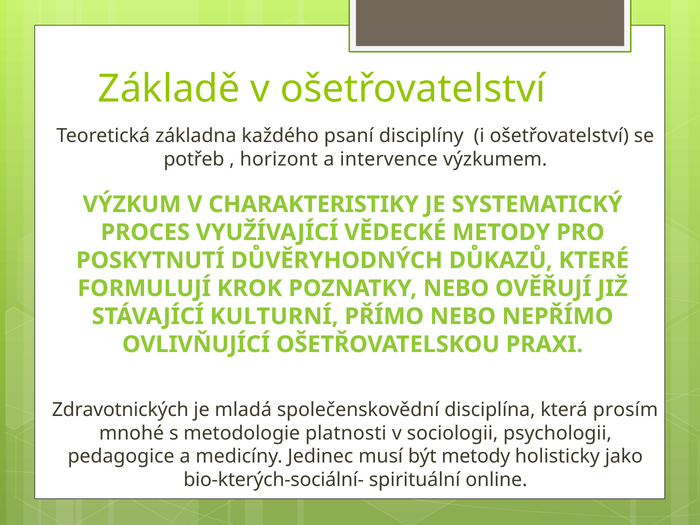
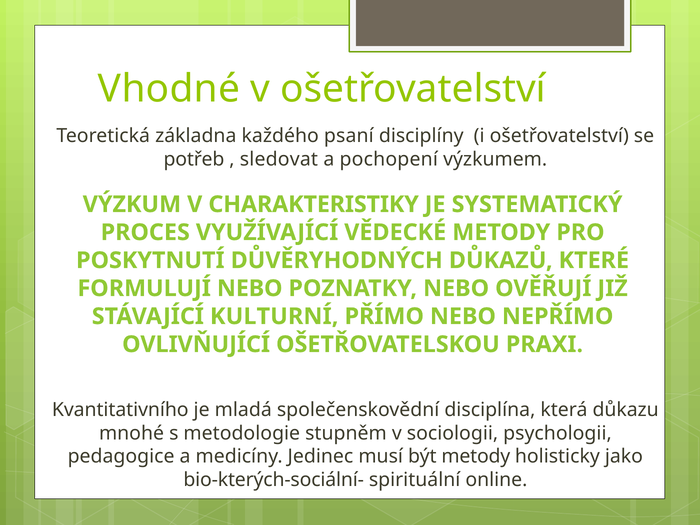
Základě: Základě -> Vhodné (169, 89)
horizont: horizont -> sledovat (279, 159)
intervence: intervence -> pochopení (389, 159)
FORMULUJÍ KROK: KROK -> NEBO (250, 288)
Zdravotnických: Zdravotnických -> Kvantitativního (120, 410)
prosím: prosím -> důkazu (626, 410)
platnosti: platnosti -> stupněm (346, 433)
